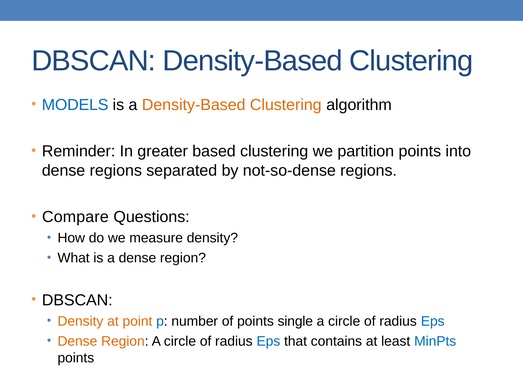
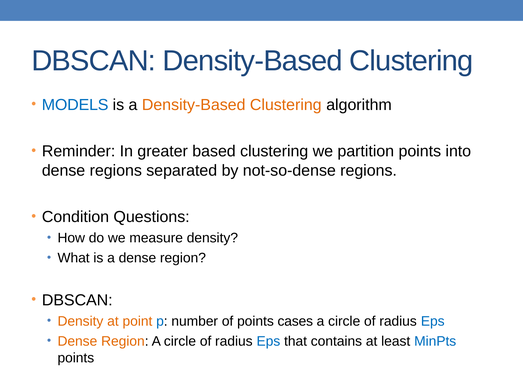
Compare: Compare -> Condition (75, 217)
single: single -> cases (295, 322)
